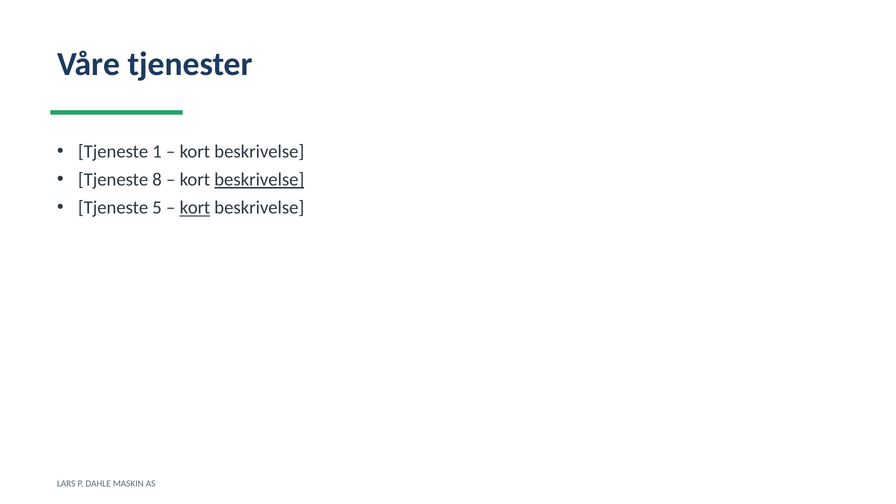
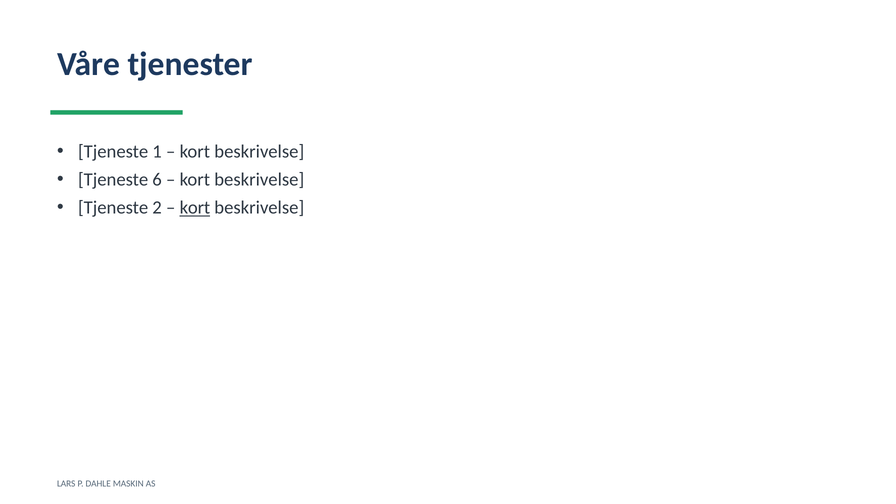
8: 8 -> 6 (157, 180)
beskrivelse underline: present -> none (259, 180)
5: 5 -> 2 (157, 208)
